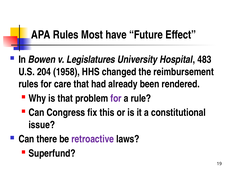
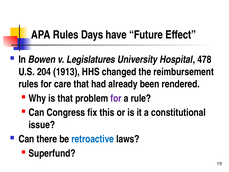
Most: Most -> Days (92, 35)
483: 483 -> 478 (204, 59)
1958: 1958 -> 1913 (66, 72)
retroactive colour: purple -> blue (93, 139)
